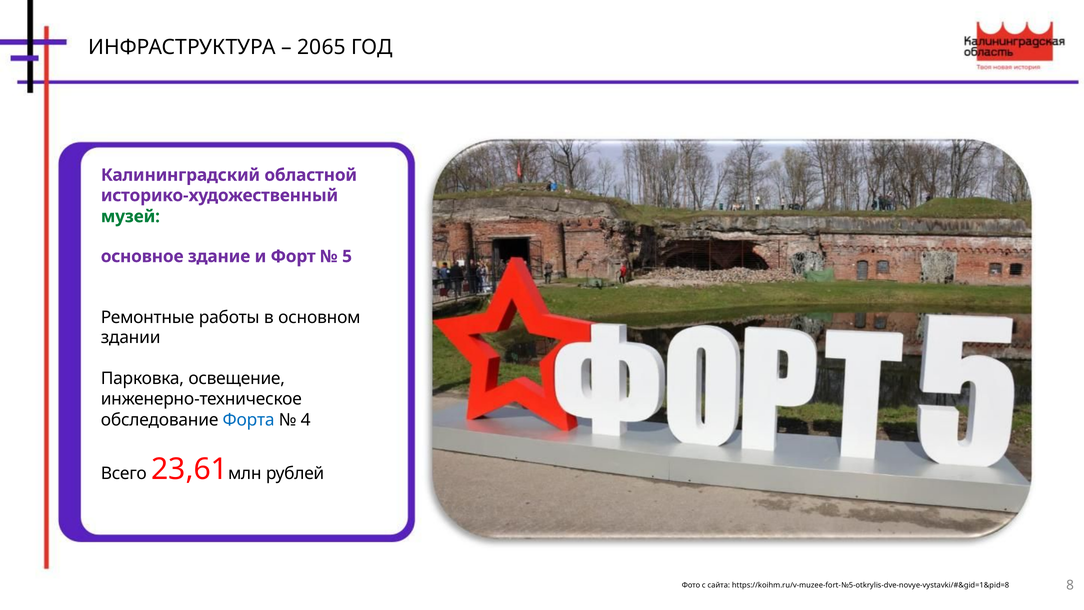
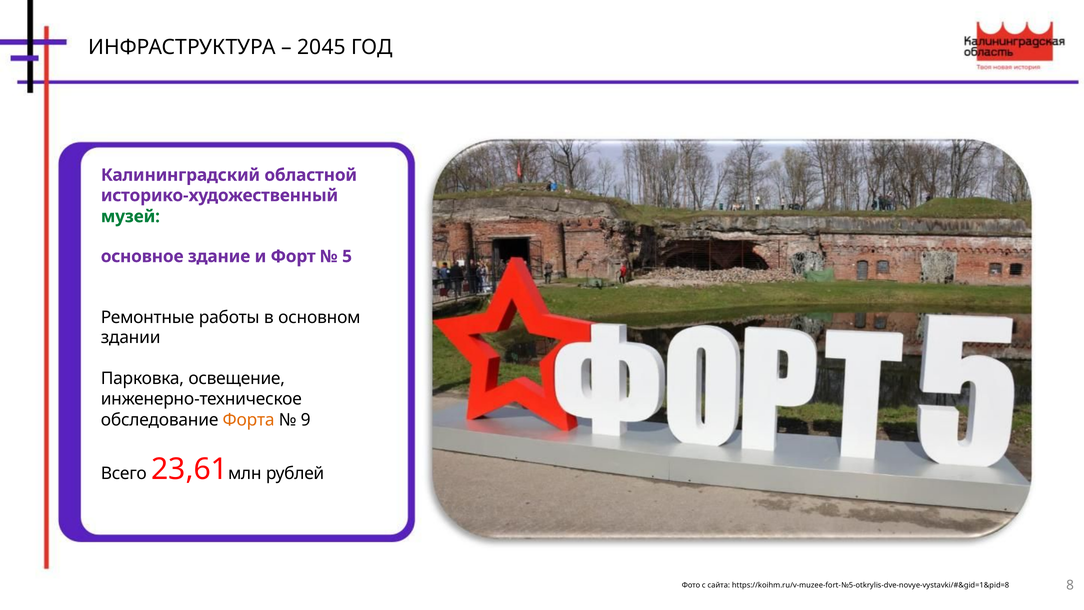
2065: 2065 -> 2045 (322, 47)
Форта colour: blue -> orange (249, 420)
4: 4 -> 9 (306, 420)
